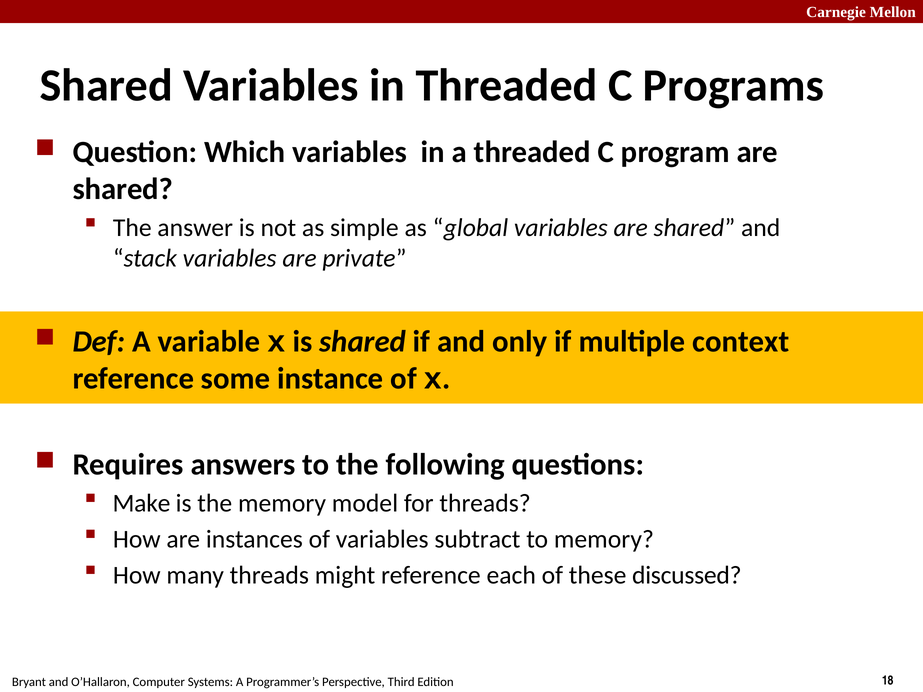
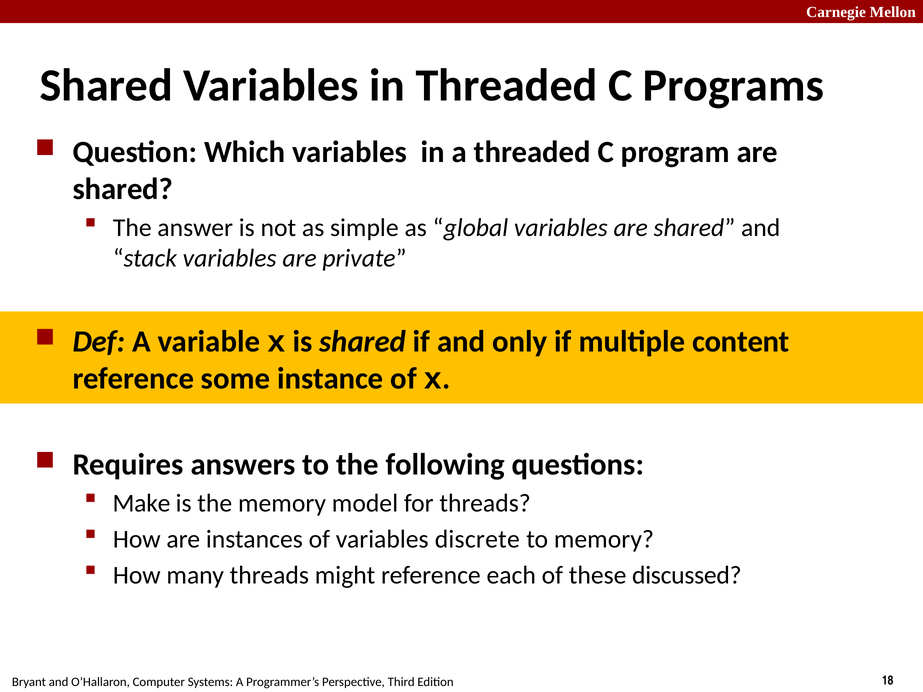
context: context -> content (741, 342)
subtract: subtract -> discrete (477, 539)
